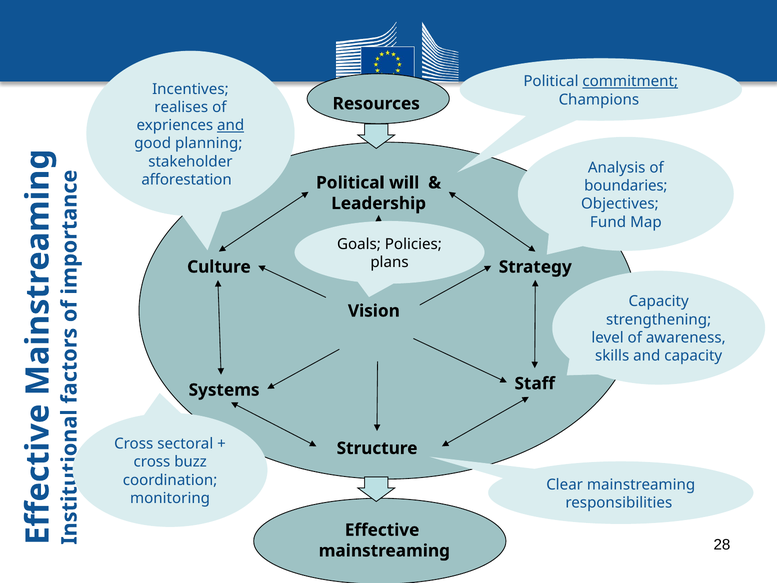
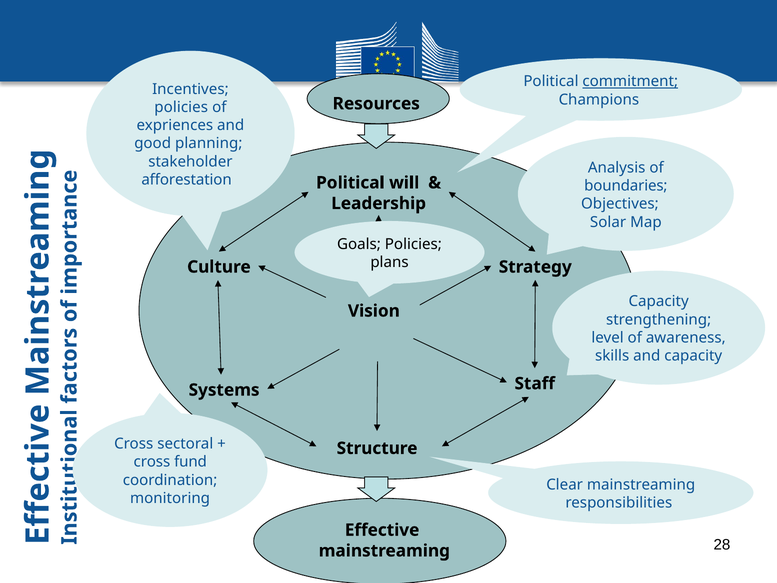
realises: realises -> policies (181, 107)
and underline: present -> none (231, 125)
Fund: Fund -> Solar (608, 222)
buzz: buzz -> fund (191, 462)
